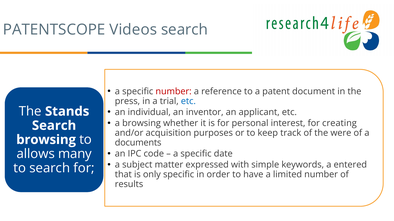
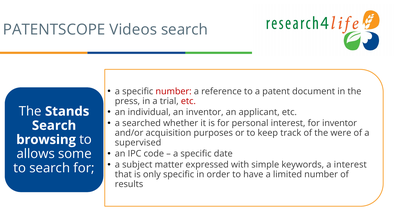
etc colour: blue -> red (188, 101)
a browsing: browsing -> searched (141, 124)
for creating: creating -> inventor (340, 124)
documents: documents -> supervised (138, 143)
many: many -> some (75, 154)
a entered: entered -> interest (350, 165)
